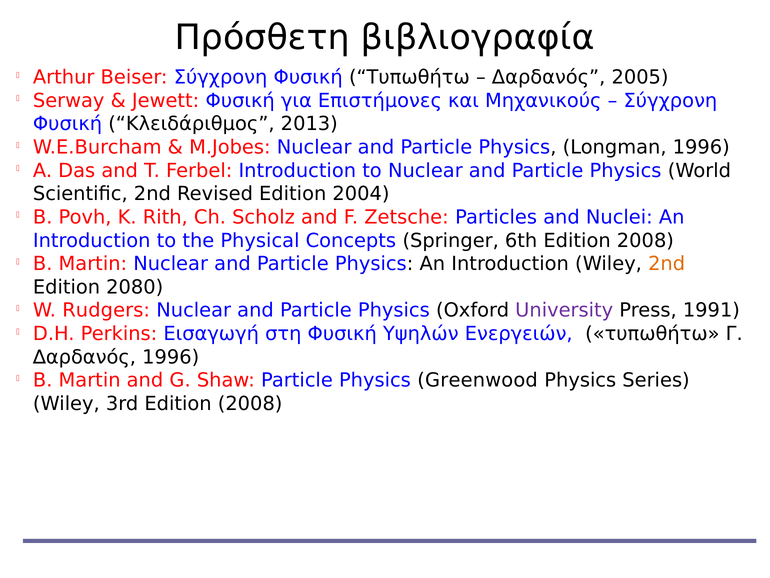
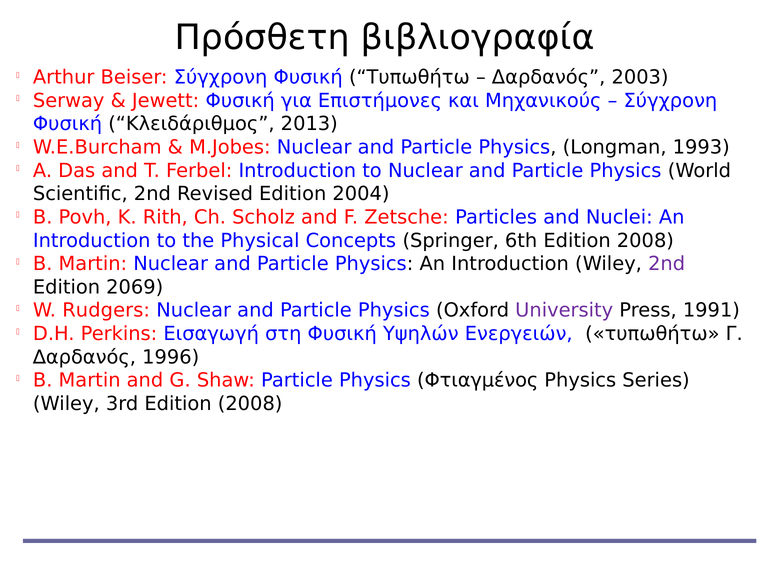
2005: 2005 -> 2003 (640, 77)
Longman 1996: 1996 -> 1993 (701, 147)
2nd colour: orange -> purple (667, 264)
2080: 2080 -> 2069 (135, 287)
Greenwood: Greenwood -> Φτιαγμένος (478, 380)
